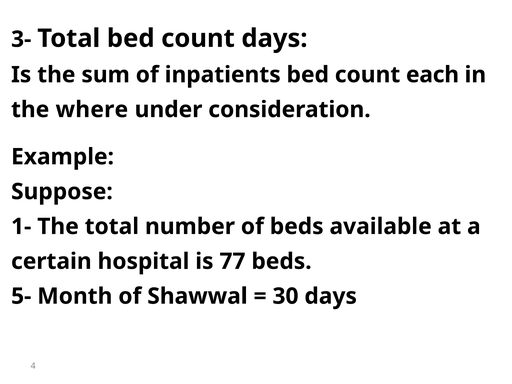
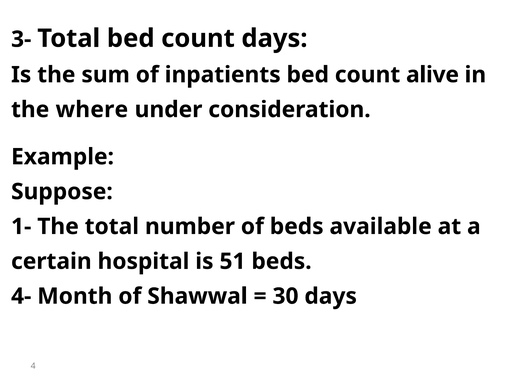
each: each -> alive (433, 75)
77: 77 -> 51 (232, 261)
5-: 5- -> 4- (21, 296)
